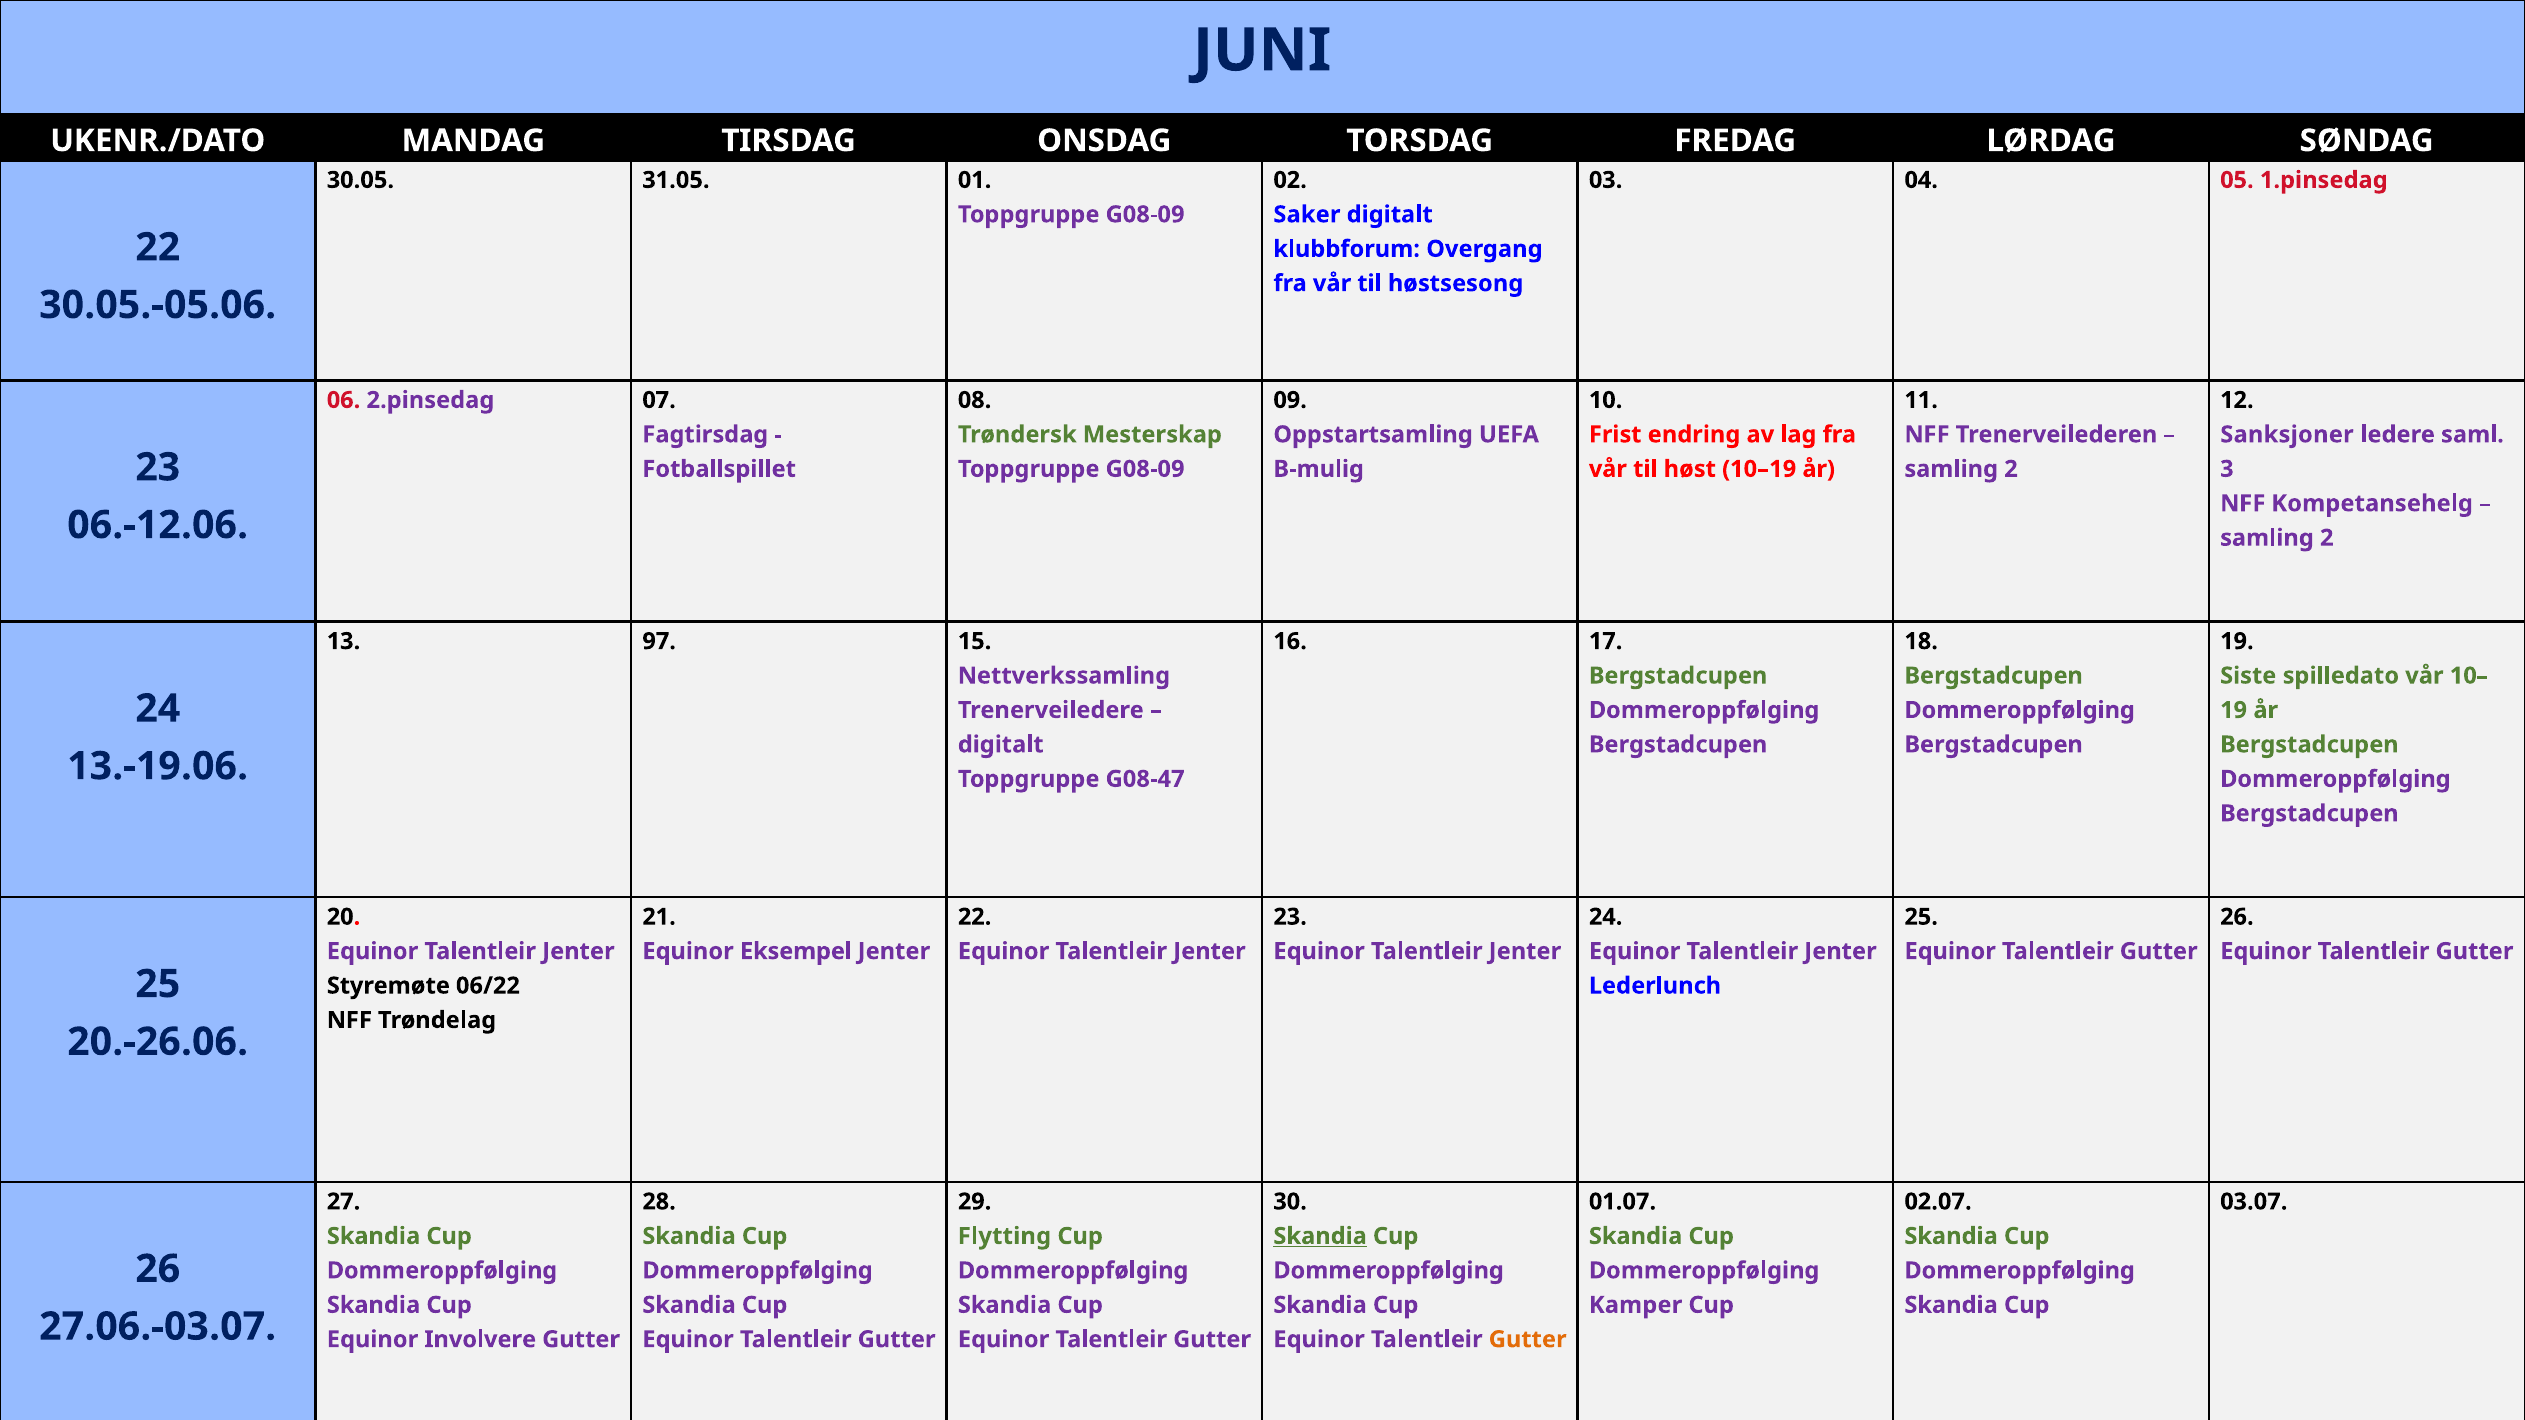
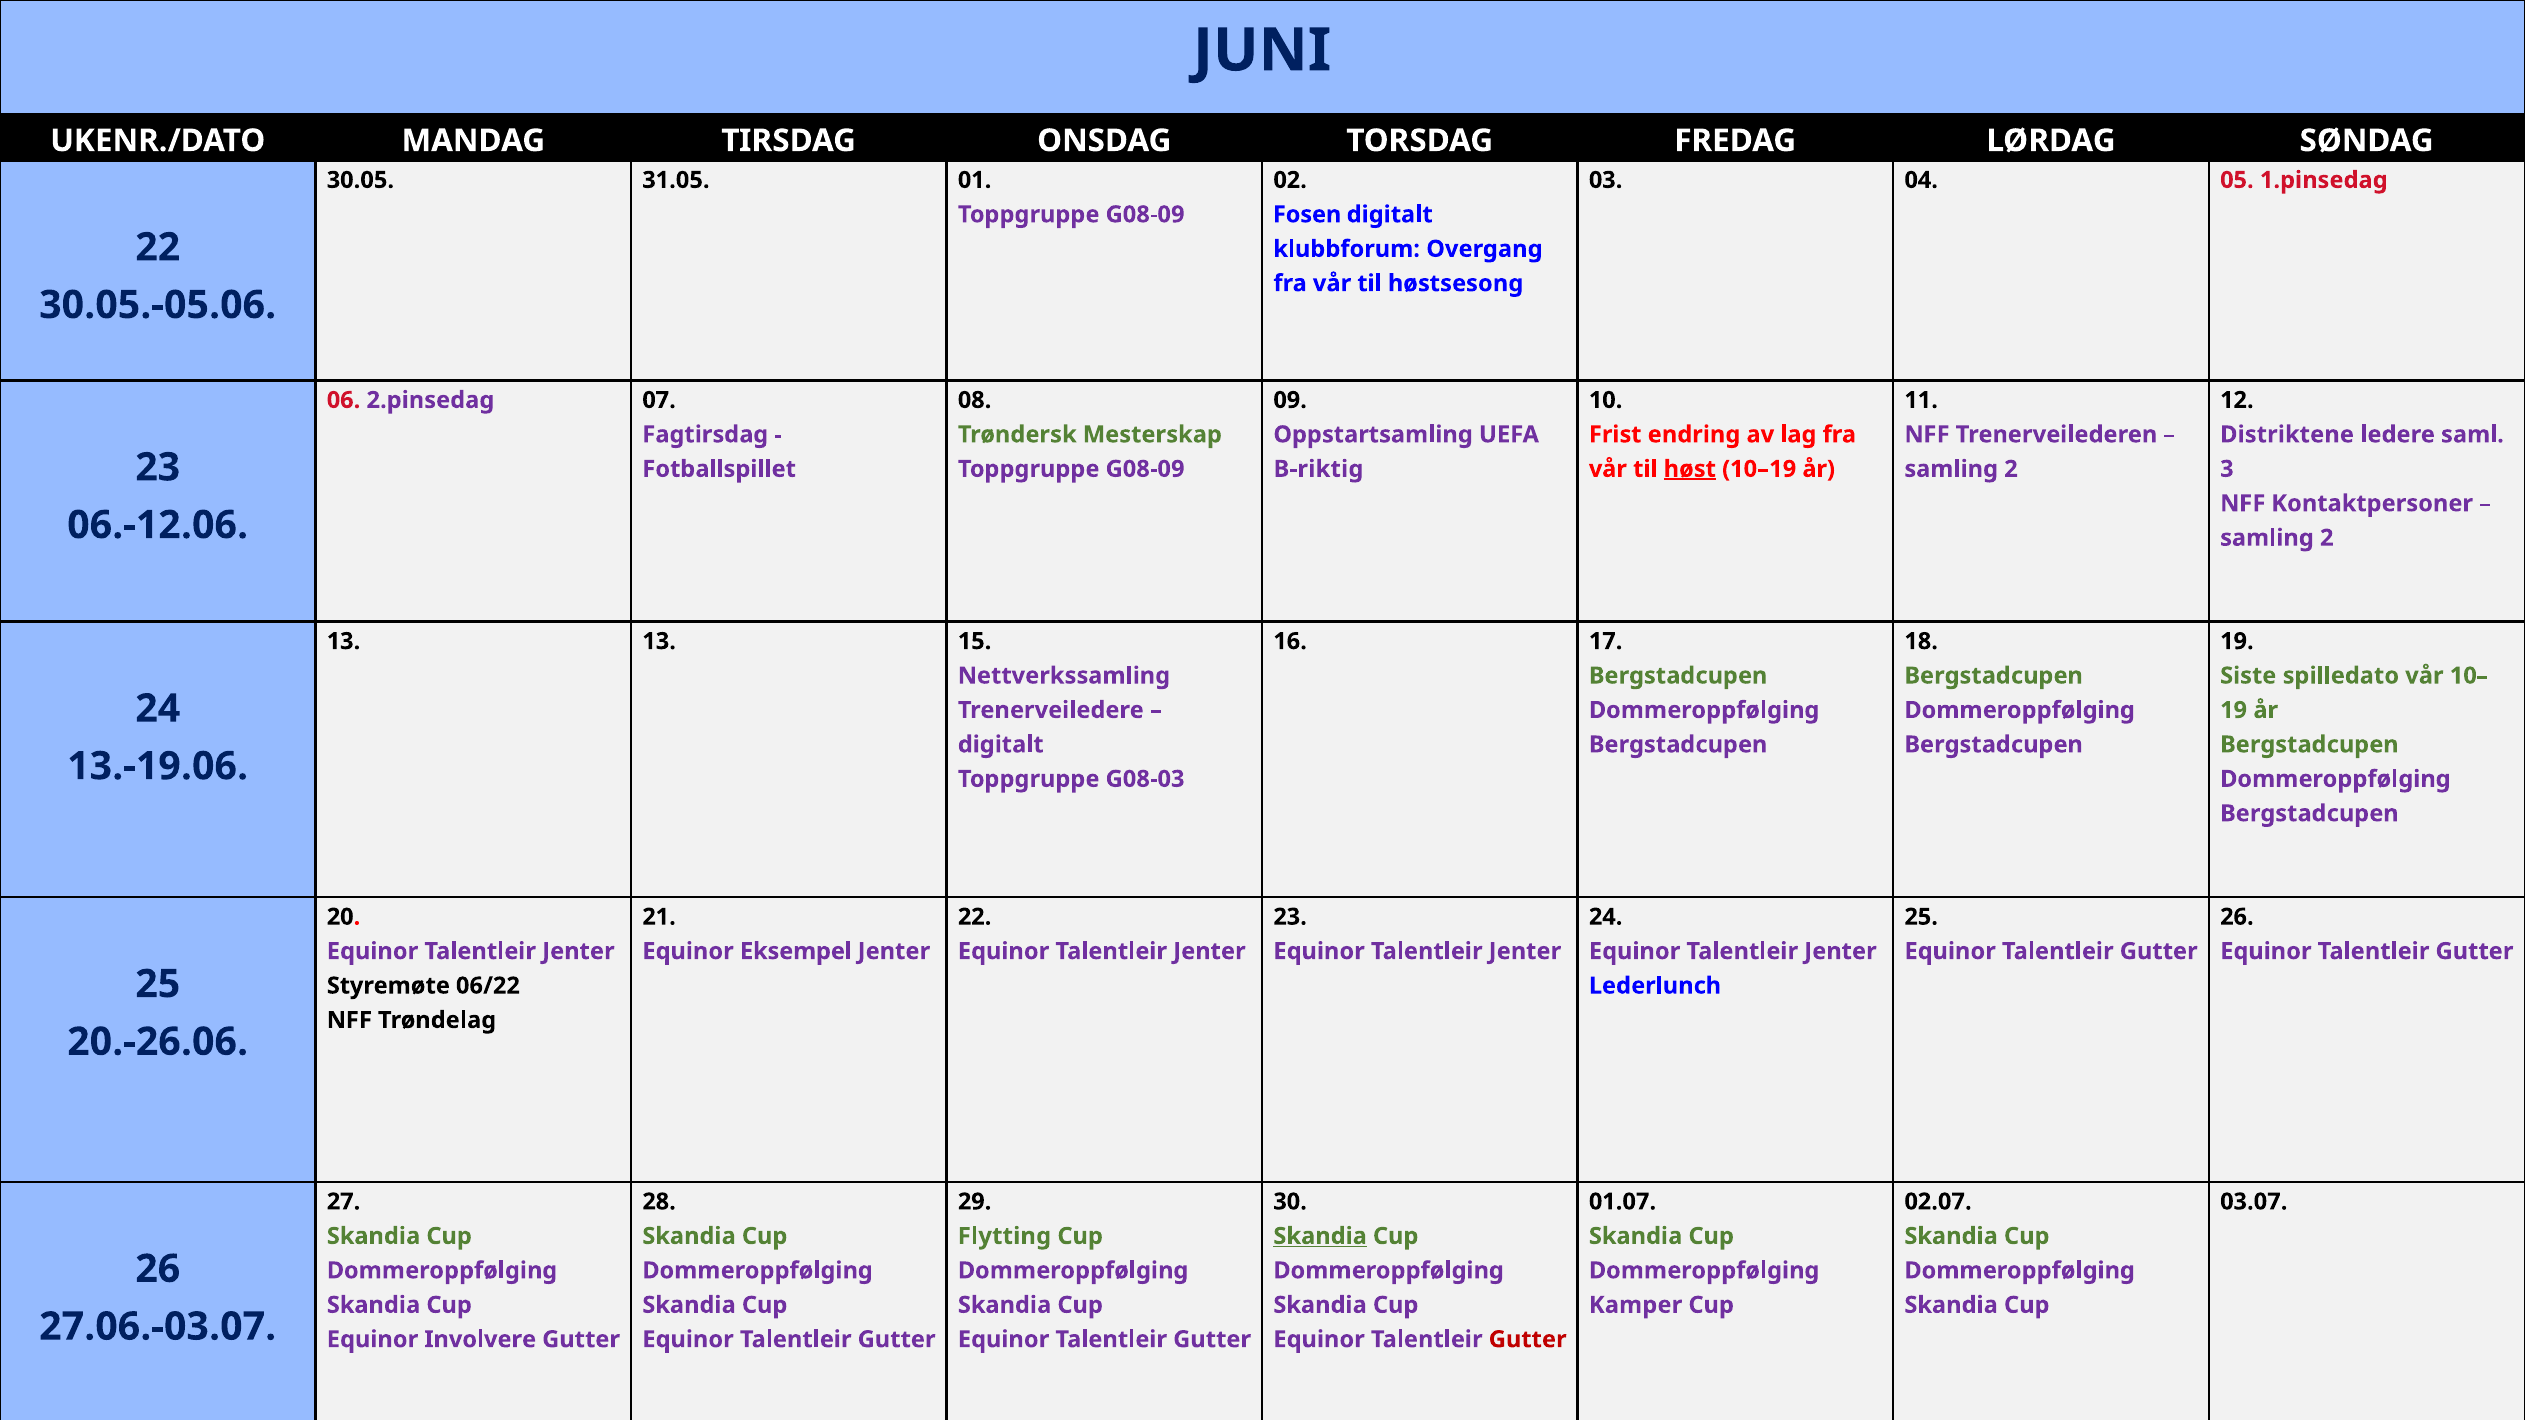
Saker: Saker -> Fosen (1307, 215)
Sanksjoner: Sanksjoner -> Distriktene (2287, 435)
B-mulig: B-mulig -> B-riktig (1318, 469)
høst underline: none -> present (1690, 469)
Kompetansehelg: Kompetansehelg -> Kontaktpersoner (2372, 504)
13 97: 97 -> 13 (659, 641)
G08-47: G08-47 -> G08-03 (1145, 779)
Gutter colour: orange -> red (1528, 1340)
